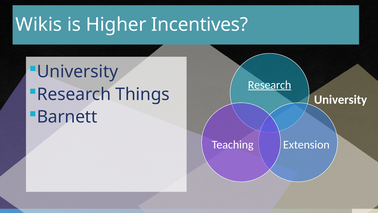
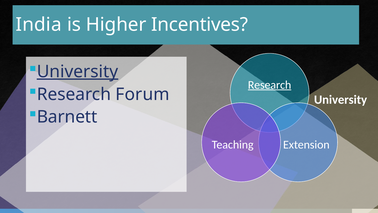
Wikis: Wikis -> India (39, 25)
University underline: none -> present (77, 72)
Things: Things -> Forum (143, 94)
